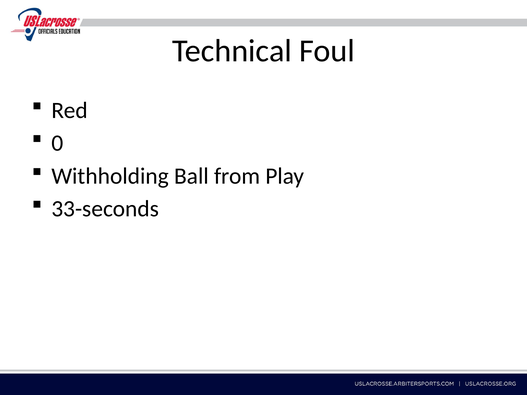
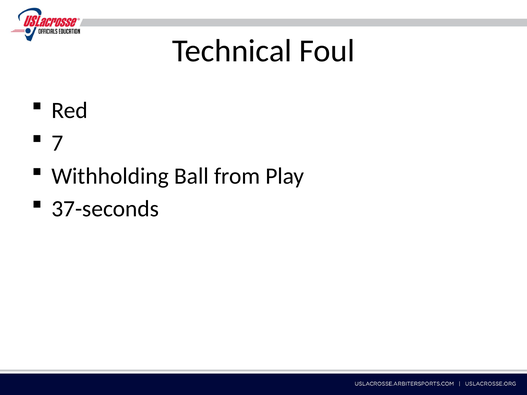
0: 0 -> 7 (57, 143)
33-seconds: 33-seconds -> 37-seconds (105, 209)
